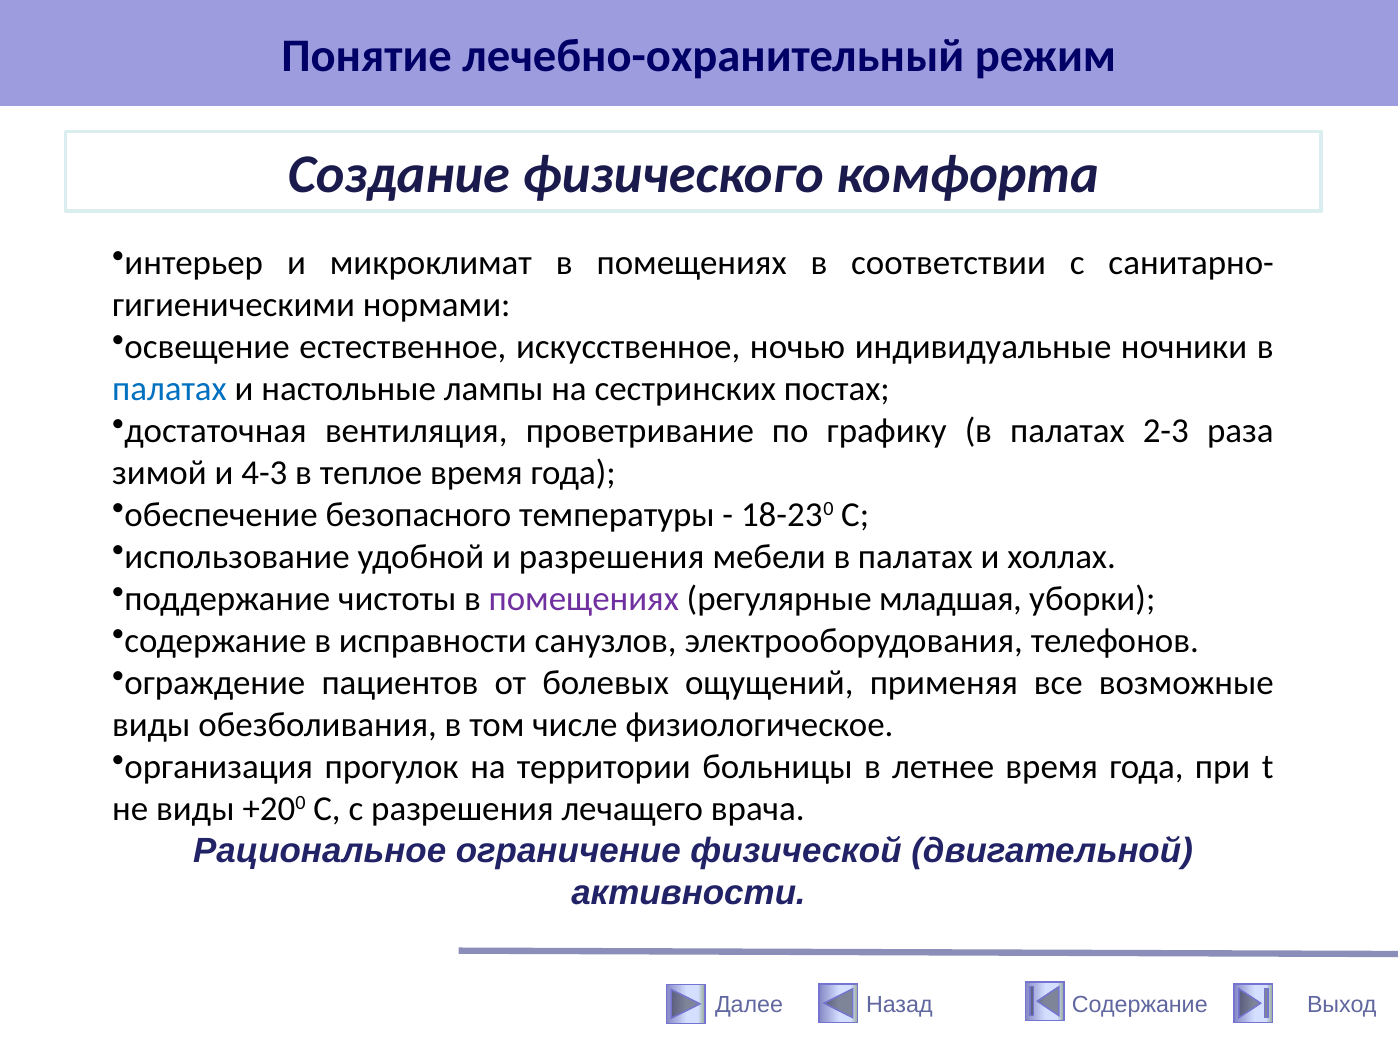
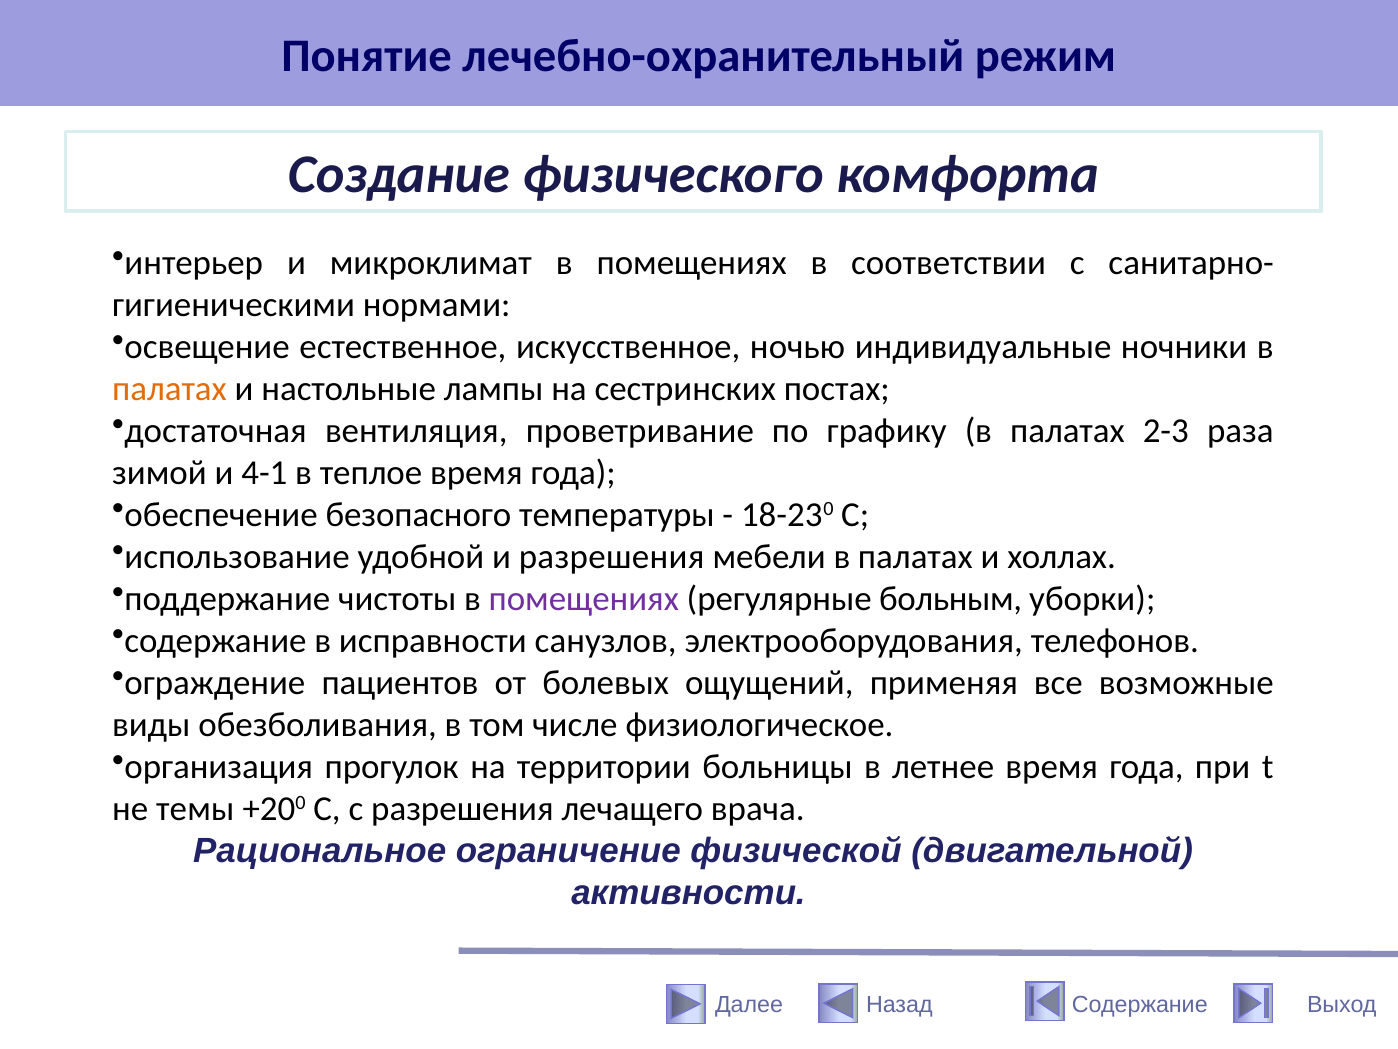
палатах colour: blue -> orange (170, 389)
4-3: 4-3 -> 4-1 (264, 473)
младшая: младшая -> больным (951, 599)
не виды: виды -> темы (195, 808)
